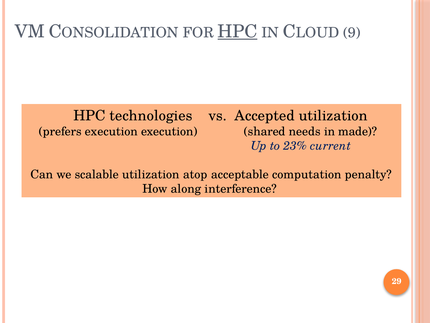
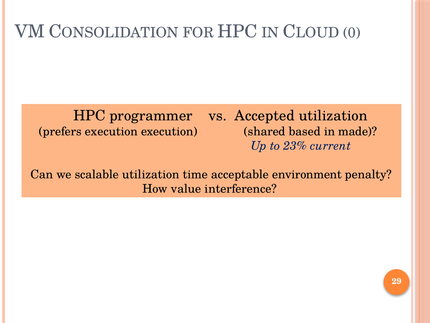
HPC underline: present -> none (238, 31)
9: 9 -> 0 (352, 33)
technologies: technologies -> programmer (151, 116)
needs: needs -> based (305, 131)
atop: atop -> time (195, 174)
computation: computation -> environment (307, 174)
along: along -> value (186, 189)
